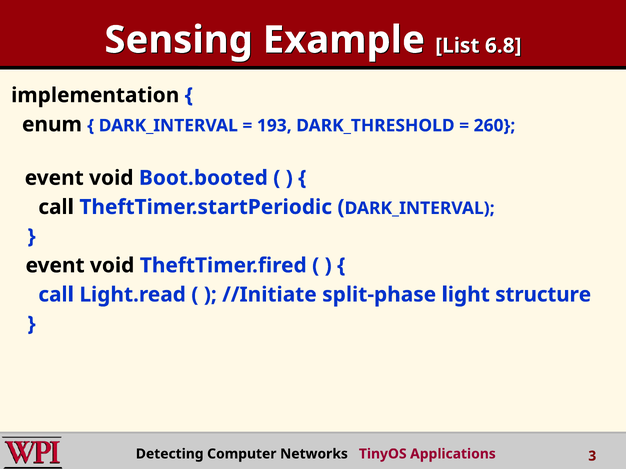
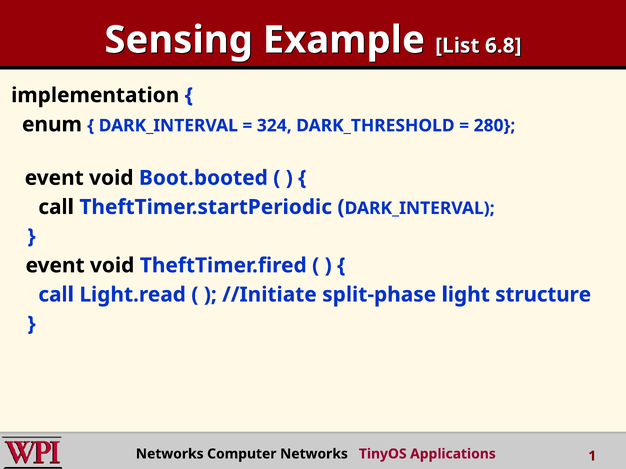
193: 193 -> 324 (274, 126)
260: 260 -> 280 (494, 126)
Detecting: Detecting -> Networks (170, 454)
3: 3 -> 1 (592, 457)
